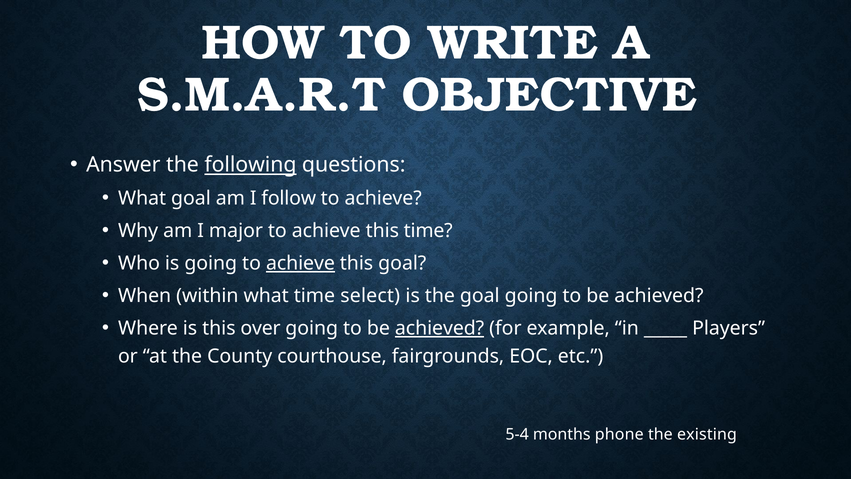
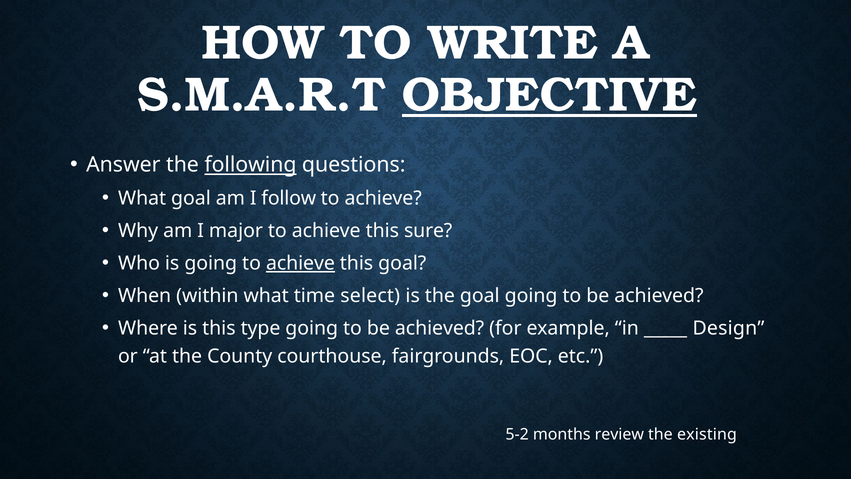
OBJECTIVE underline: none -> present (549, 95)
this time: time -> sure (428, 231)
over: over -> type (261, 328)
achieved underline: present -> none (440, 328)
Players: Players -> Design (728, 328)
5-4: 5-4 -> 5-2 (517, 434)
phone: phone -> review (619, 434)
